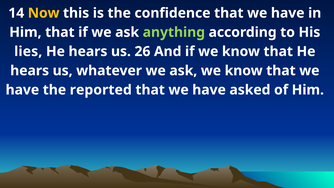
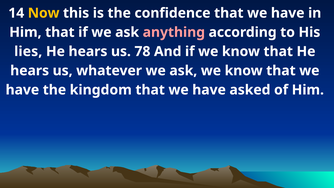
anything colour: light green -> pink (174, 32)
26: 26 -> 78 (142, 51)
reported: reported -> kingdom (101, 90)
